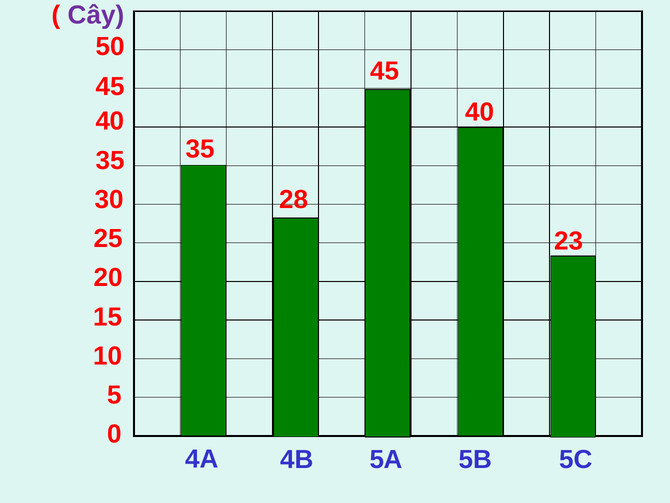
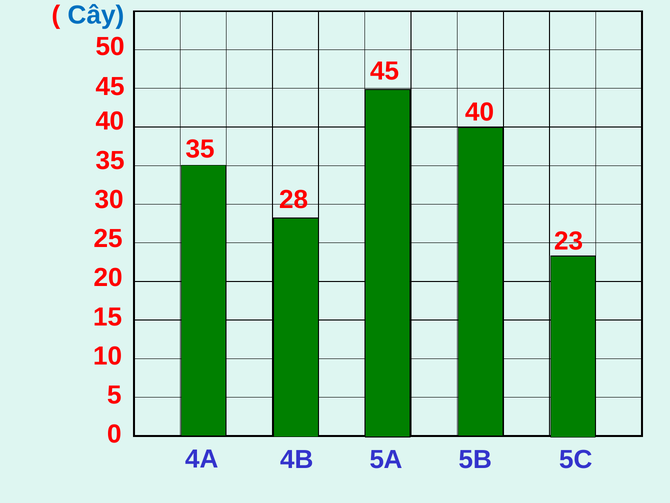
Cây colour: purple -> blue (96, 15)
